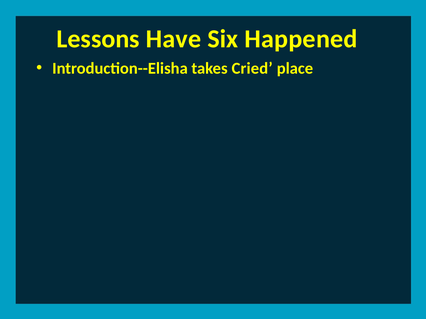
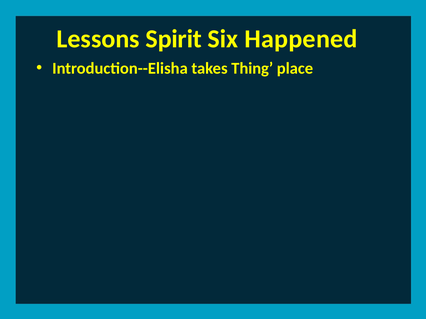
Have: Have -> Spirit (174, 39)
Cried: Cried -> Thing (252, 68)
